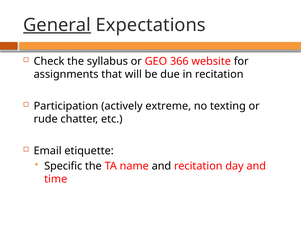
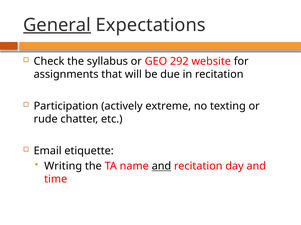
366: 366 -> 292 (179, 61)
Specific: Specific -> Writing (63, 167)
and underline: none -> present (161, 167)
